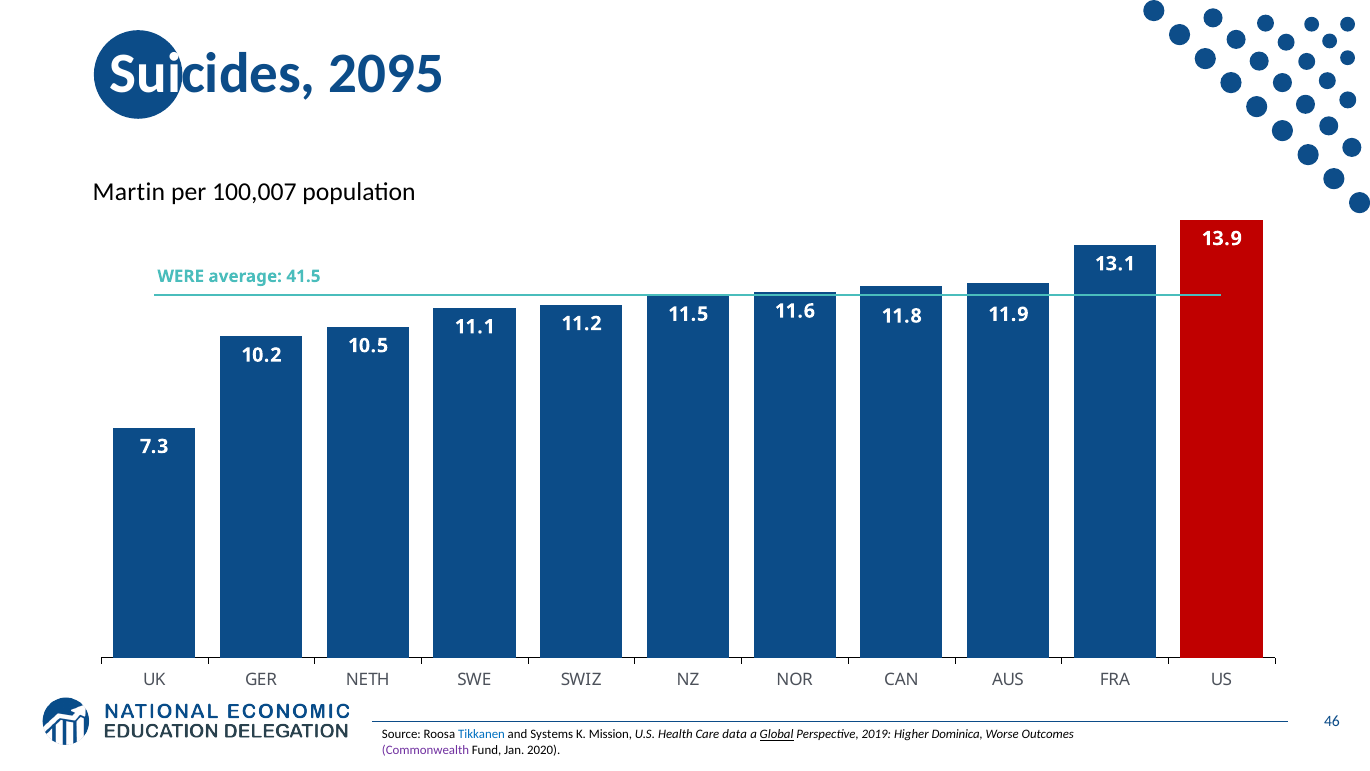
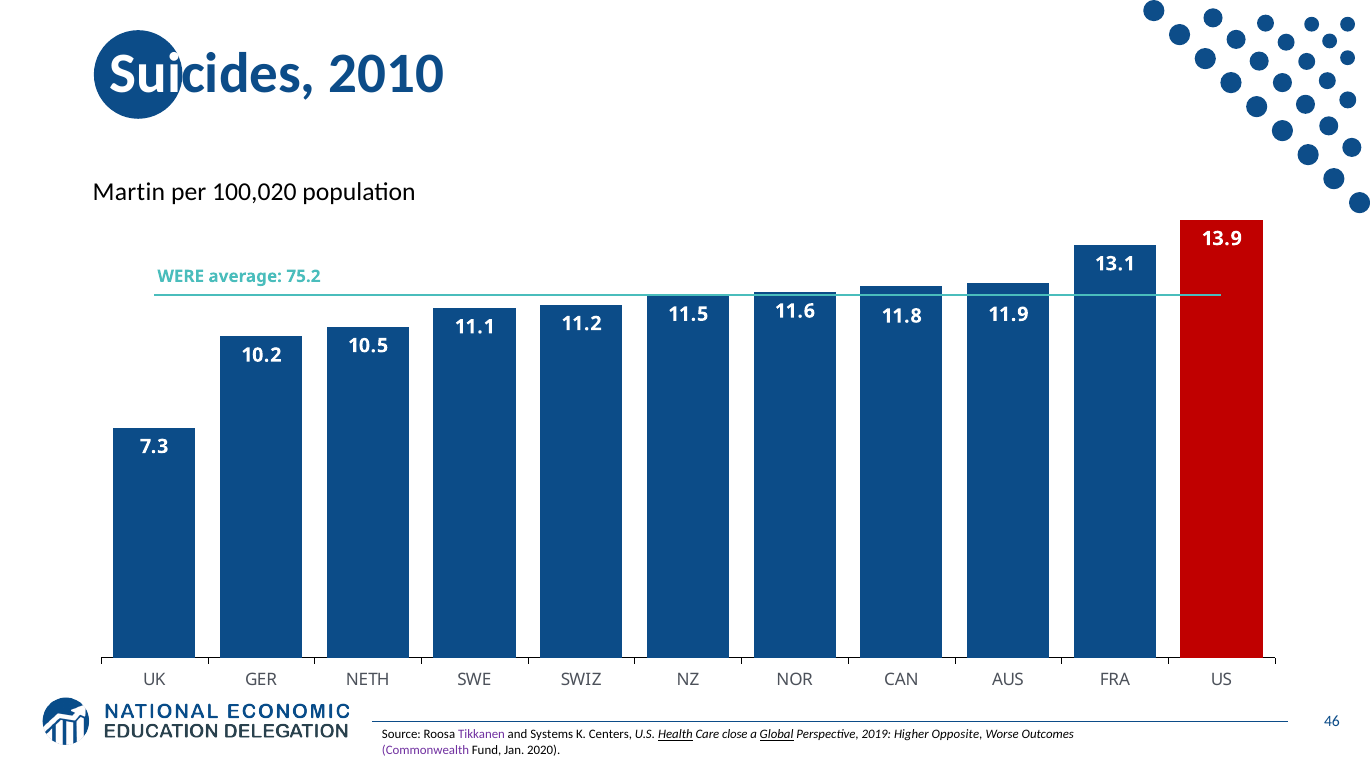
2095: 2095 -> 2010 (386, 74)
100,007: 100,007 -> 100,020 (254, 192)
41.5: 41.5 -> 75.2 (303, 276)
Tikkanen colour: blue -> purple (482, 734)
Mission: Mission -> Centers (610, 734)
Health underline: none -> present (675, 734)
data: data -> close (735, 734)
Dominica: Dominica -> Opposite (957, 734)
